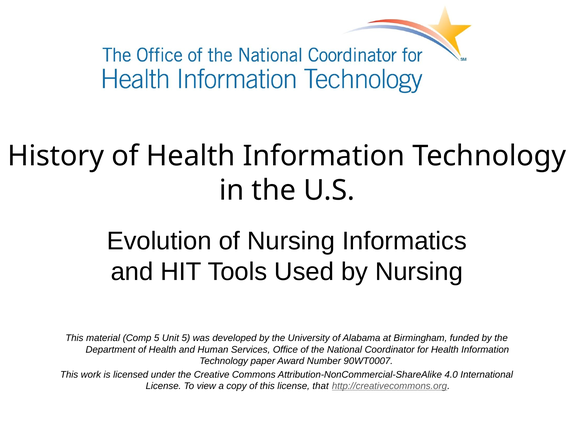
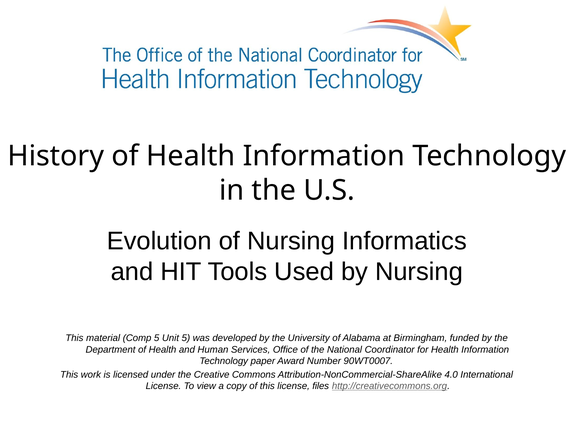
that: that -> files (321, 386)
